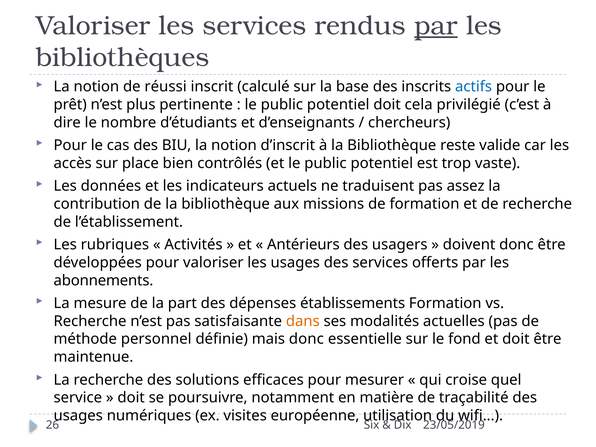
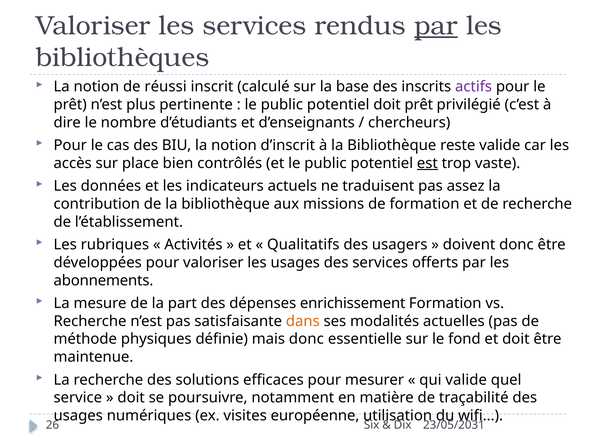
actifs colour: blue -> purple (474, 87)
doit cela: cela -> prêt (419, 105)
est underline: none -> present (427, 163)
Antérieurs: Antérieurs -> Qualitatifs (303, 245)
établissements: établissements -> enrichissement (353, 303)
personnel: personnel -> physiques (156, 339)
qui croise: croise -> valide (466, 380)
23/05/2019: 23/05/2019 -> 23/05/2031 (454, 425)
